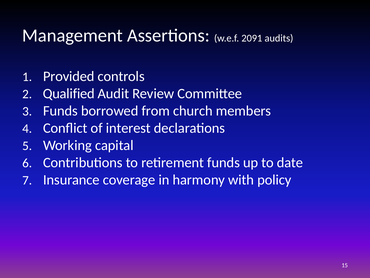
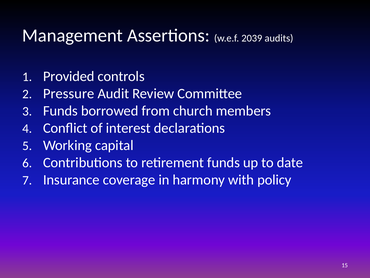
2091: 2091 -> 2039 (252, 38)
Qualified: Qualified -> Pressure (69, 93)
